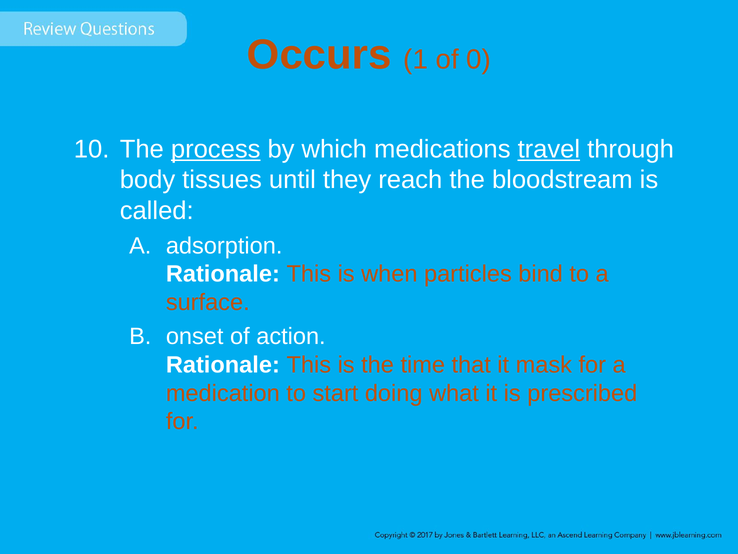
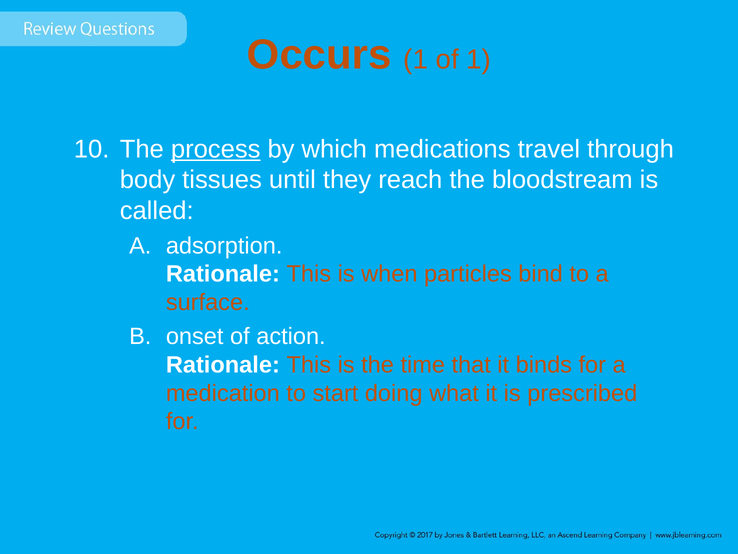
of 0: 0 -> 1 (479, 60)
travel underline: present -> none (549, 149)
mask: mask -> binds (544, 365)
